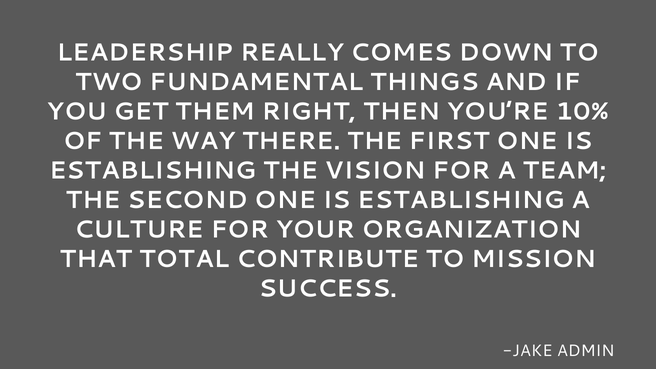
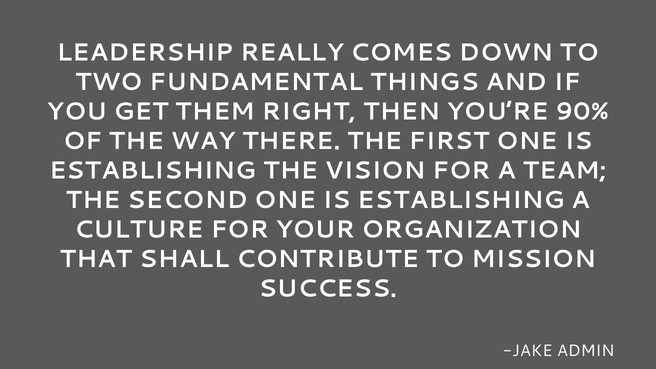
10%: 10% -> 90% (582, 112)
TOTAL: TOTAL -> SHALL (184, 259)
